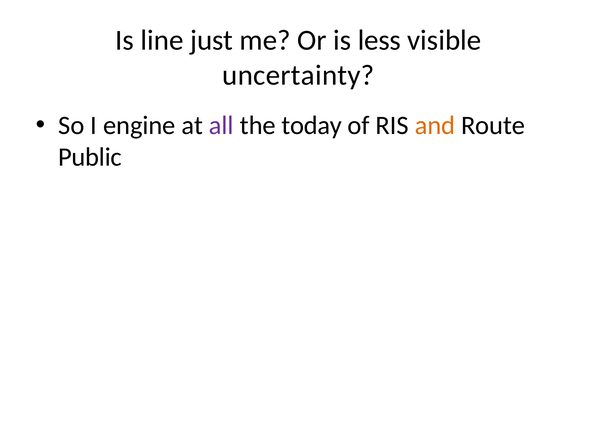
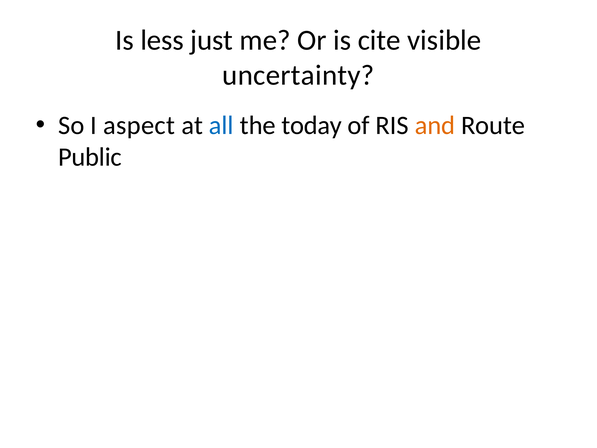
line: line -> less (162, 40)
less: less -> cite (379, 40)
engine: engine -> aspect (139, 125)
all colour: purple -> blue (221, 125)
